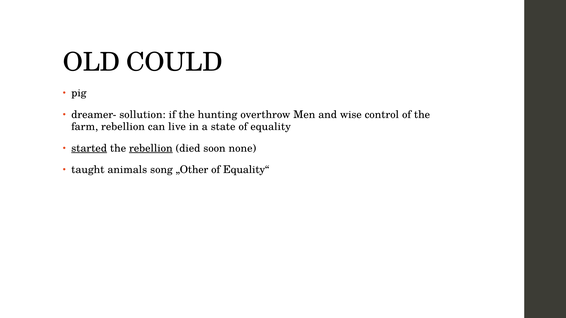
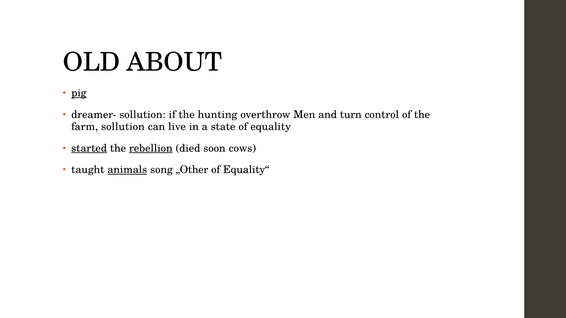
COULD: COULD -> ABOUT (174, 62)
pig underline: none -> present (79, 93)
wise: wise -> turn (351, 115)
farm rebellion: rebellion -> sollution (123, 127)
none: none -> cows (242, 148)
animals underline: none -> present (127, 170)
